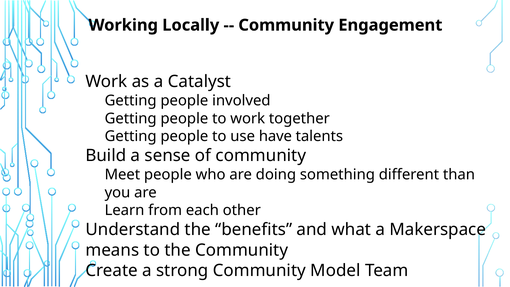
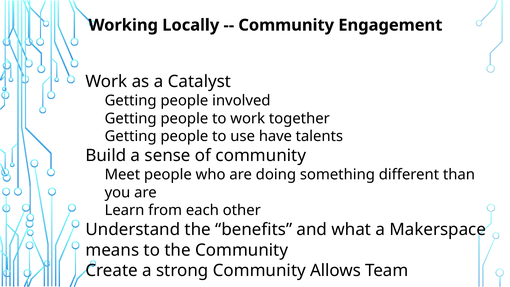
Model: Model -> Allows (336, 270)
